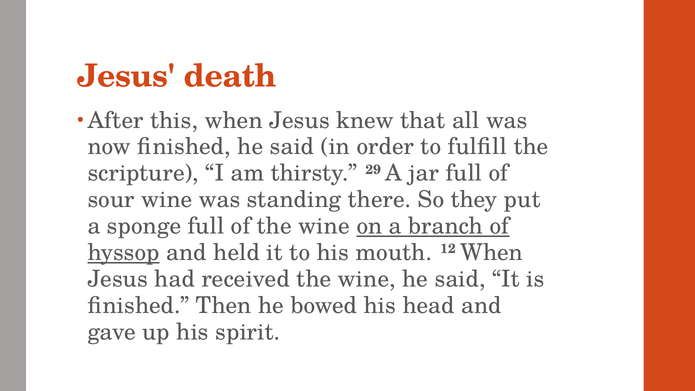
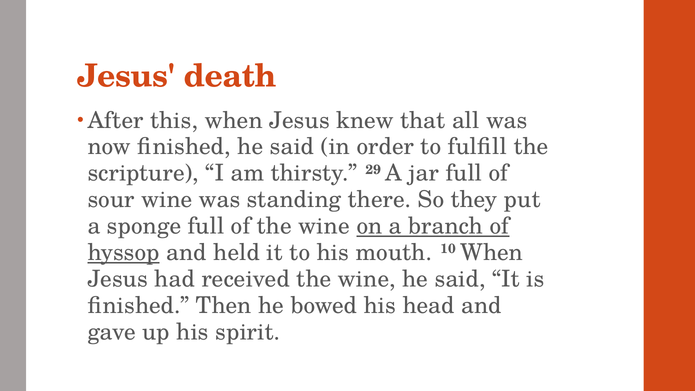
12: 12 -> 10 (448, 249)
